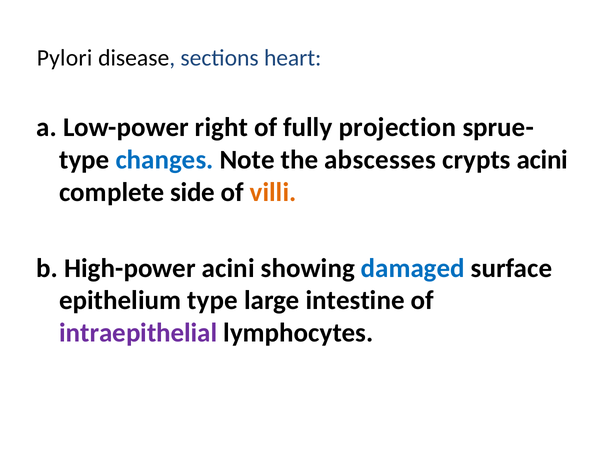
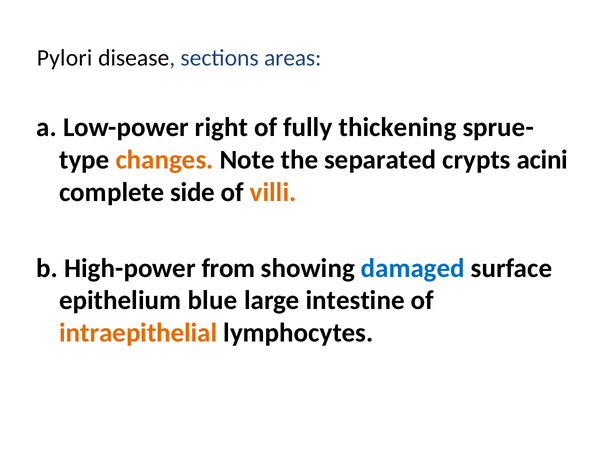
heart: heart -> areas (293, 58)
projection: projection -> thickening (397, 128)
changes colour: blue -> orange (165, 160)
abscesses: abscesses -> separated (380, 160)
High-power acini: acini -> from (228, 268)
epithelium type: type -> blue (213, 301)
intraepithelial colour: purple -> orange (138, 333)
